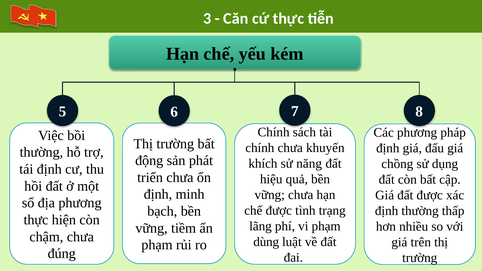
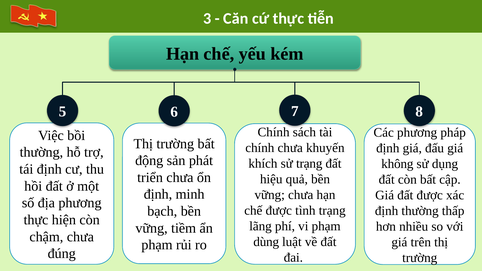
sử năng: năng -> trạng (309, 164)
chồng: chồng -> không (397, 164)
